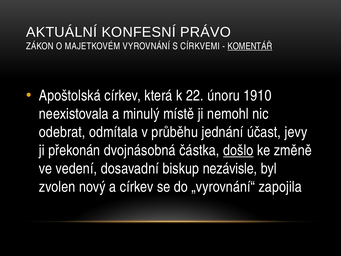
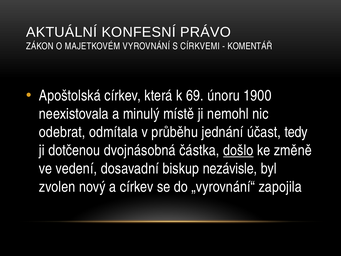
KOMENTÁŘ underline: present -> none (250, 46)
22: 22 -> 69 (195, 96)
1910: 1910 -> 1900 (257, 96)
jevy: jevy -> tedy (296, 132)
překonán: překonán -> dotčenou (74, 150)
